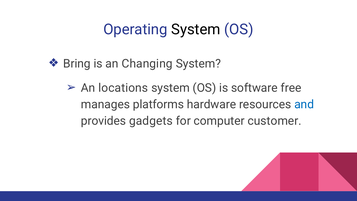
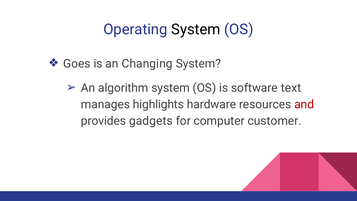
Bring: Bring -> Goes (77, 64)
locations: locations -> algorithm (123, 88)
free: free -> text (291, 88)
platforms: platforms -> highlights (158, 104)
and colour: blue -> red (304, 104)
